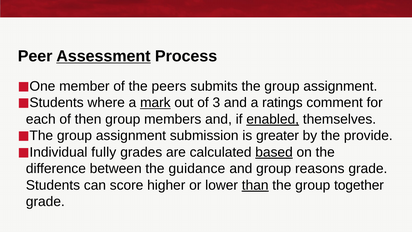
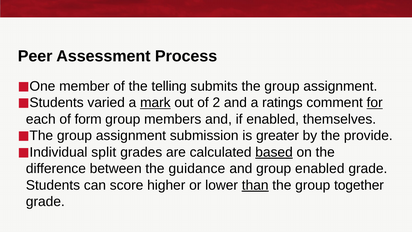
Assessment underline: present -> none (103, 56)
peers: peers -> telling (169, 86)
where: where -> varied (106, 103)
3: 3 -> 2 (216, 103)
for underline: none -> present (375, 103)
then: then -> form (88, 119)
enabled underline: present -> none (273, 119)
fully: fully -> split (104, 152)
group reasons: reasons -> enabled (320, 169)
